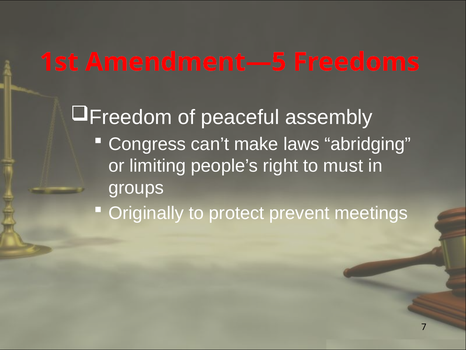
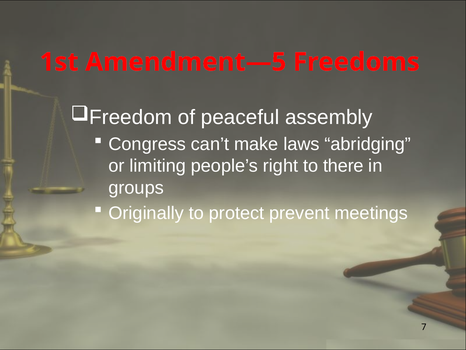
must: must -> there (343, 166)
